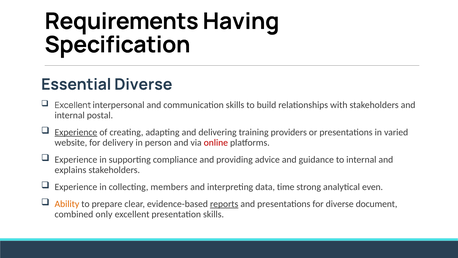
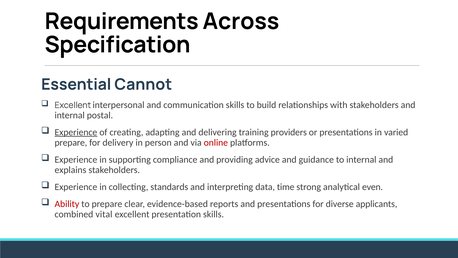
Having: Having -> Across (241, 21)
Essential Diverse: Diverse -> Cannot (143, 84)
website: website -> prepare (71, 142)
members: members -> standards (169, 187)
Ability colour: orange -> red (67, 204)
reports underline: present -> none (224, 204)
document: document -> applicants (377, 204)
only: only -> vital (104, 214)
